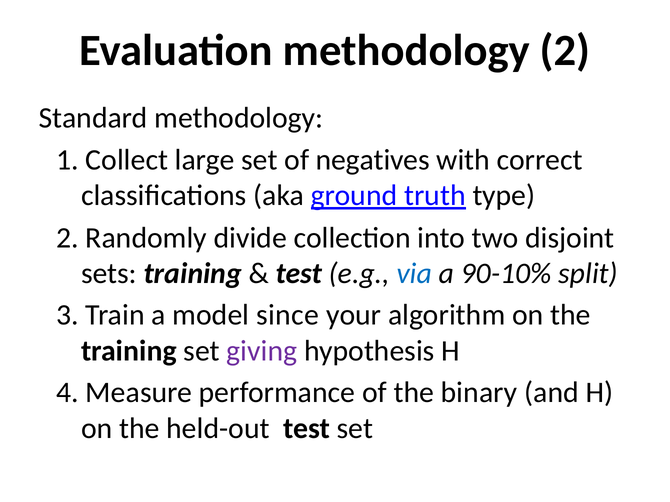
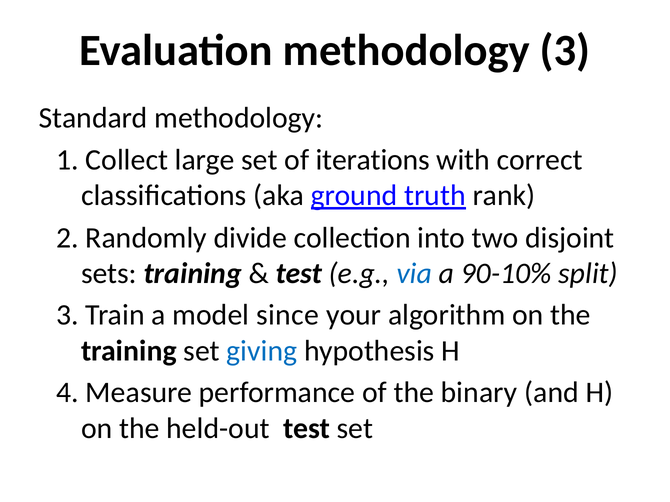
methodology 2: 2 -> 3 (565, 51)
negatives: negatives -> iterations (373, 160)
type: type -> rank (504, 196)
giving colour: purple -> blue (262, 351)
